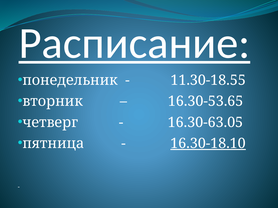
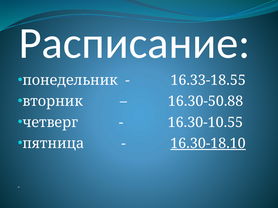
Расписание underline: present -> none (134, 43)
11.30-18.55: 11.30-18.55 -> 16.33-18.55 (208, 80)
16.30-53.65: 16.30-53.65 -> 16.30-50.88 (206, 102)
16.30-63.05: 16.30-63.05 -> 16.30-10.55 (205, 123)
